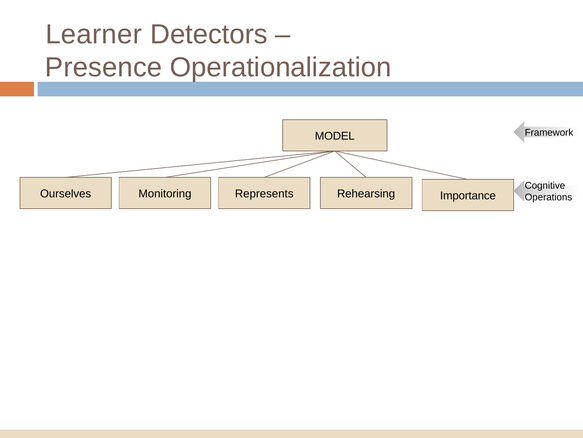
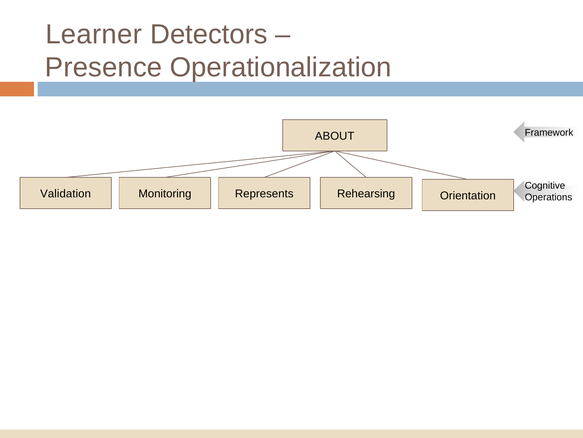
MODEL: MODEL -> ABOUT (335, 136)
Ourselves: Ourselves -> Validation (66, 193)
Importance: Importance -> Orientation (468, 196)
